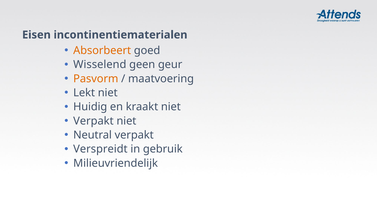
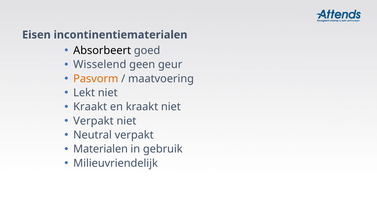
Absorbeert colour: orange -> black (102, 51)
Huidig: Huidig -> Kraakt (90, 107)
Verspreidt: Verspreidt -> Materialen (101, 149)
